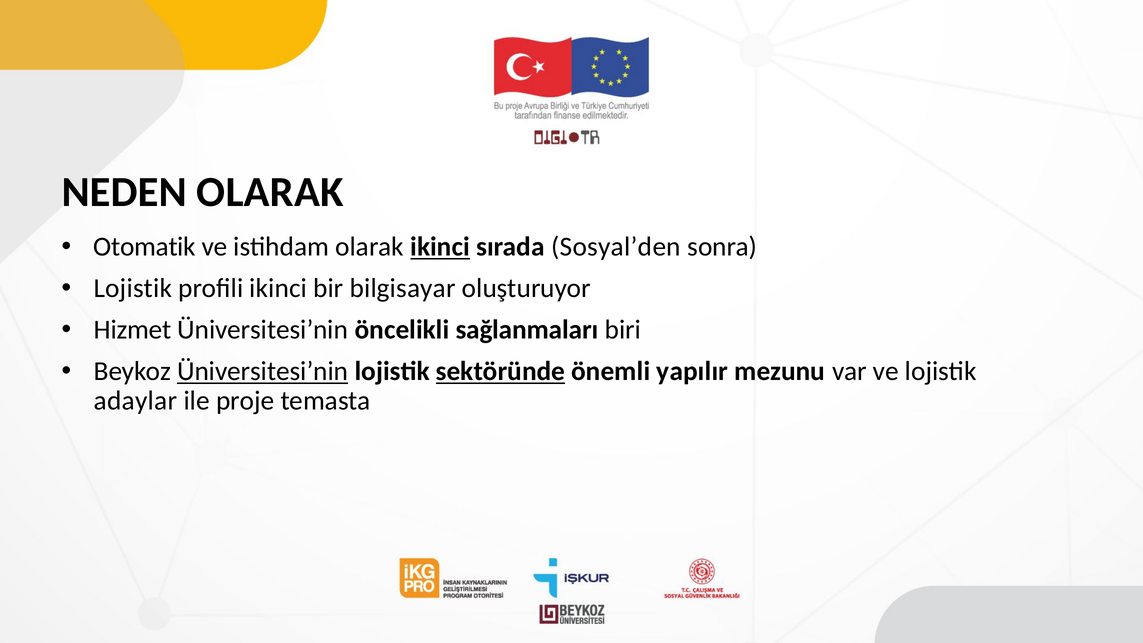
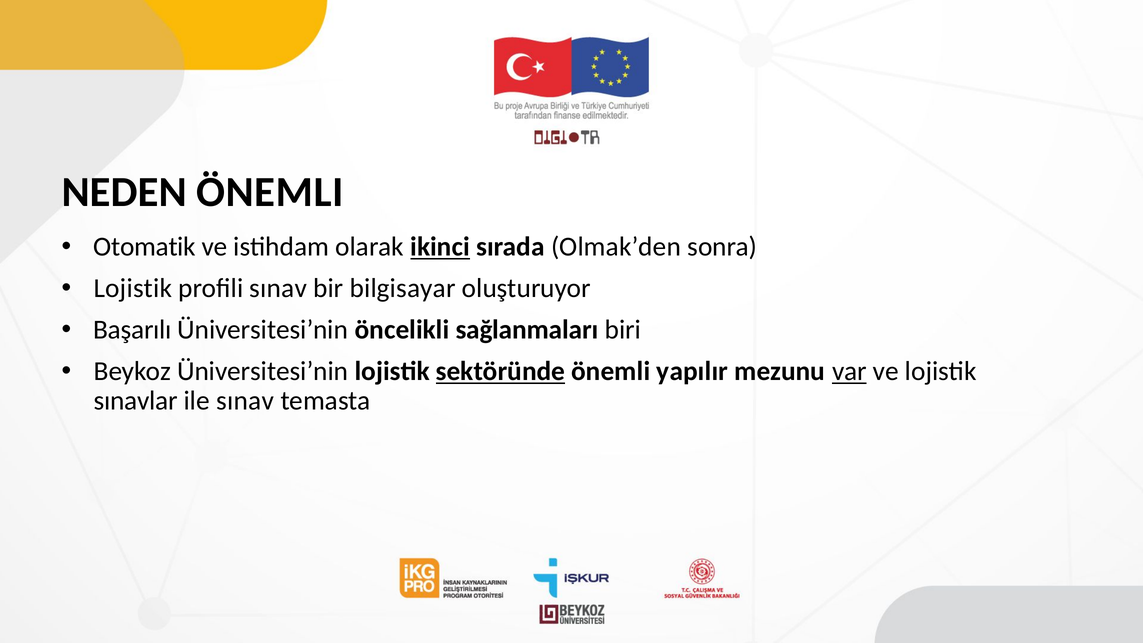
NEDEN OLARAK: OLARAK -> ÖNEMLI (270, 192)
Sosyal’den: Sosyal’den -> Olmak’den (616, 247)
profili ikinci: ikinci -> sınav (278, 288)
Hizmet: Hizmet -> Başarılı (132, 330)
Üniversitesi’nin underline: present -> none (263, 371)
var underline: none -> present (849, 371)
adaylar: adaylar -> sınavlar (136, 401)
ile proje: proje -> sınav (245, 401)
